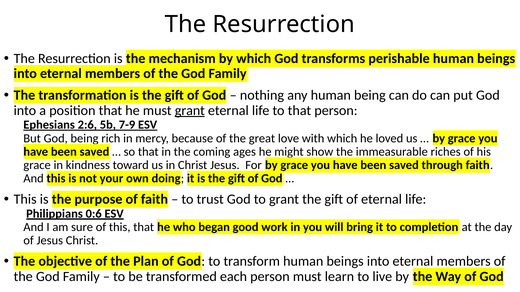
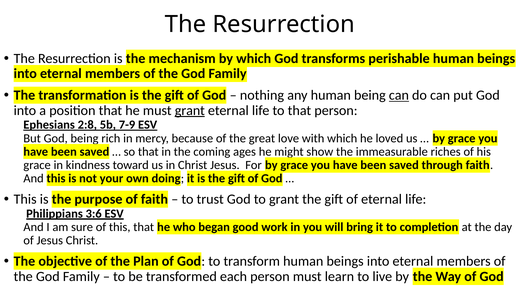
can underline: none -> present (399, 95)
2:6: 2:6 -> 2:8 (87, 125)
0:6: 0:6 -> 3:6 (94, 214)
